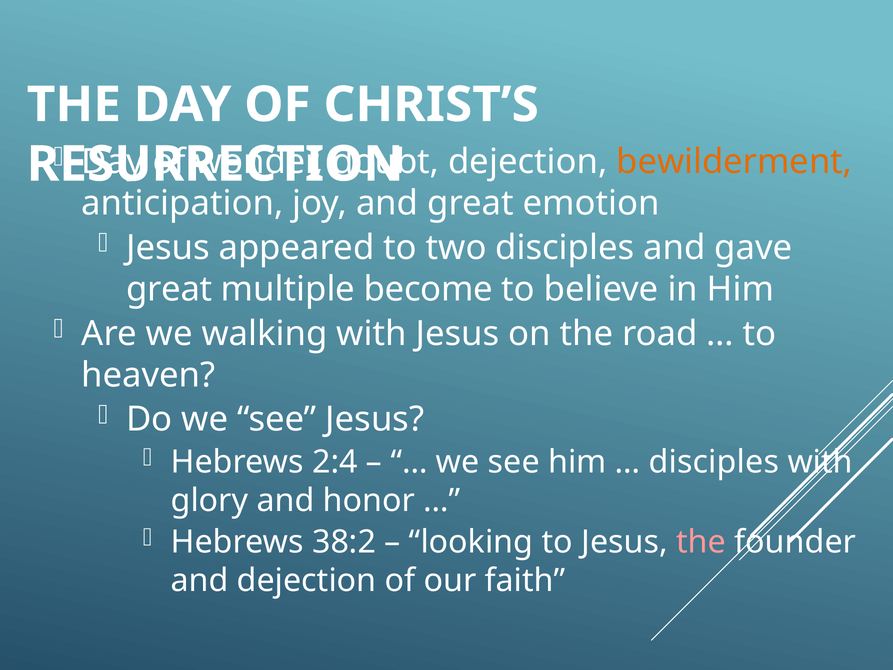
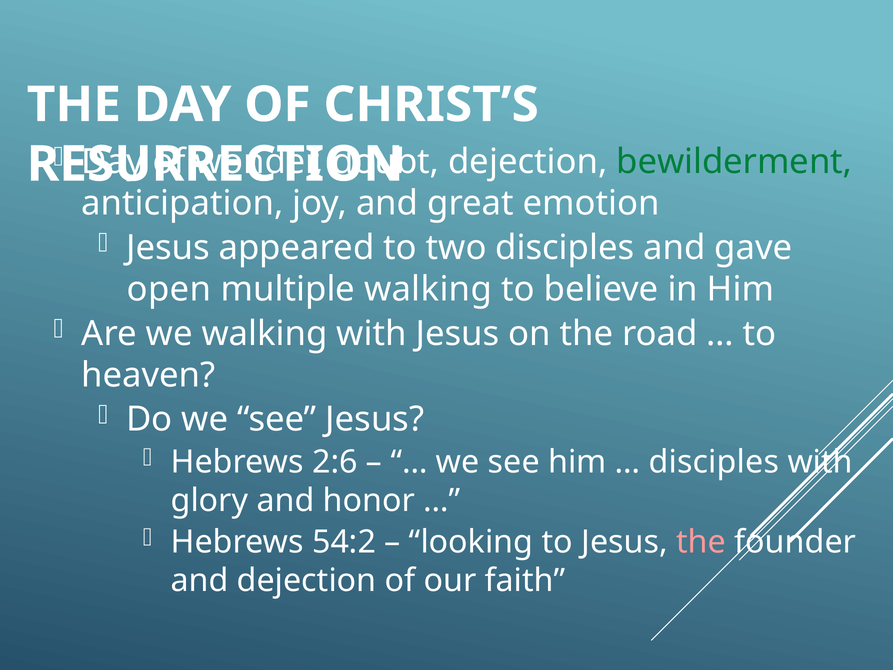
bewilderment colour: orange -> green (734, 162)
great: great -> open (169, 289)
multiple become: become -> walking (428, 289)
2:4: 2:4 -> 2:6 (335, 462)
38:2: 38:2 -> 54:2 (344, 542)
